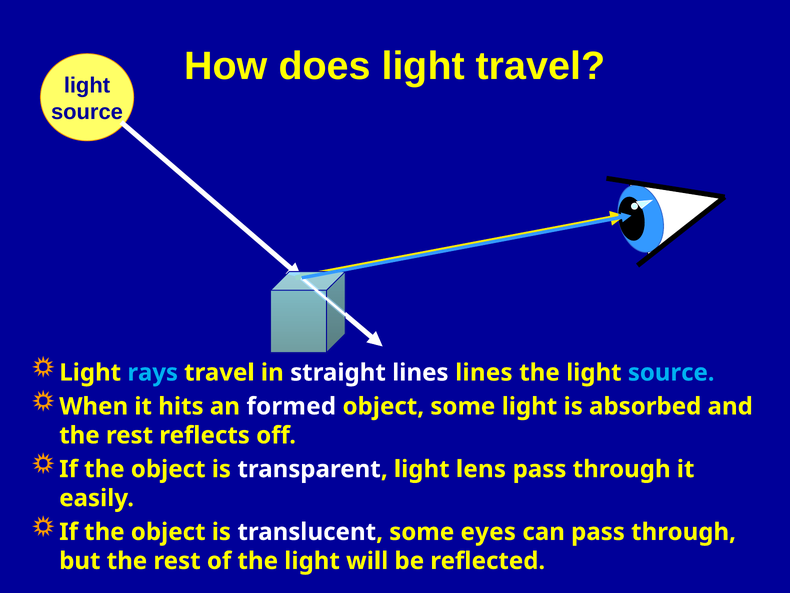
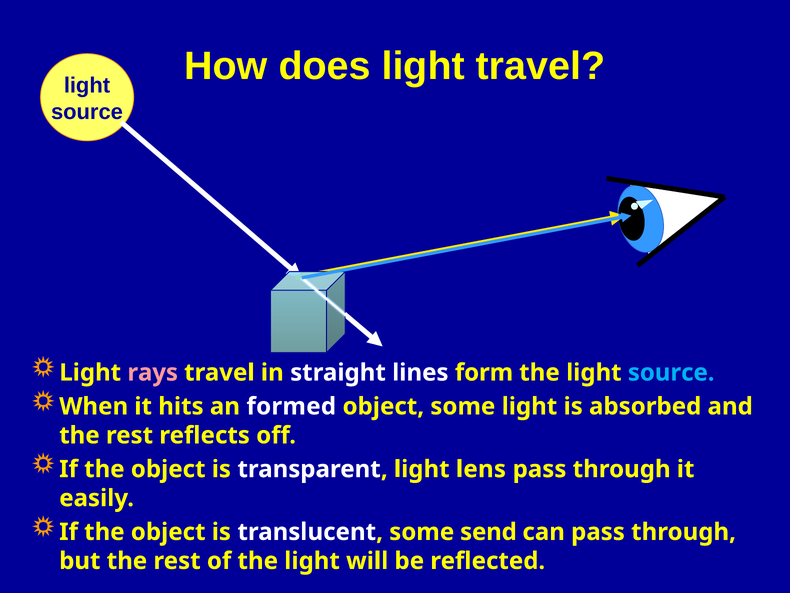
rays colour: light blue -> pink (153, 372)
lines lines: lines -> form (484, 372)
eyes: eyes -> send (488, 532)
